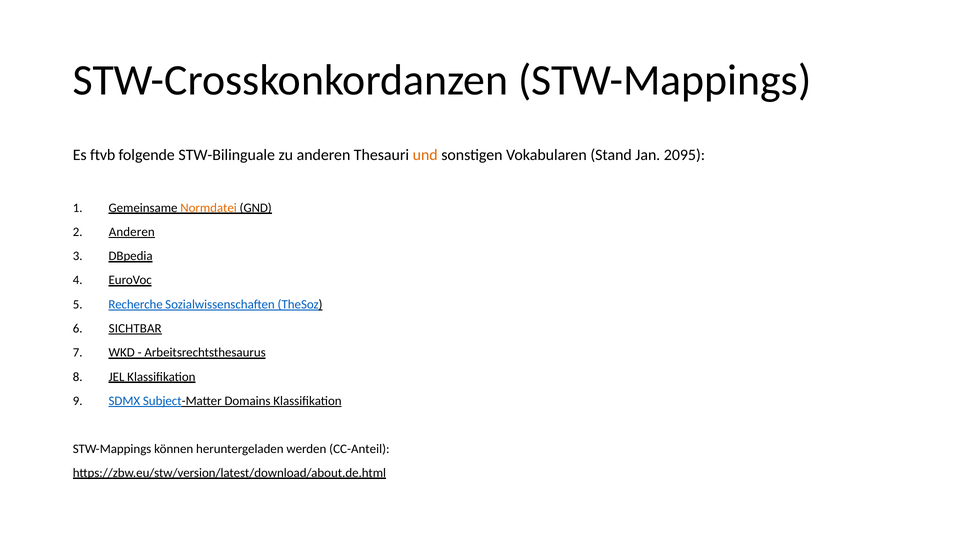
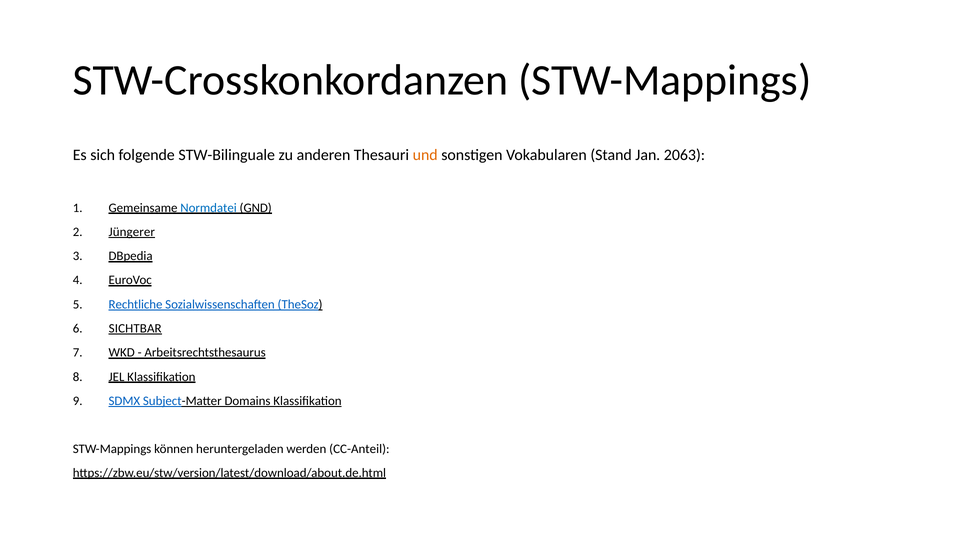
ftvb: ftvb -> sich (103, 155)
2095: 2095 -> 2063 (684, 155)
Normdatei colour: orange -> blue (209, 208)
Anderen: Anderen -> Jüngerer (132, 232)
Recherche: Recherche -> Rechtliche (136, 304)
